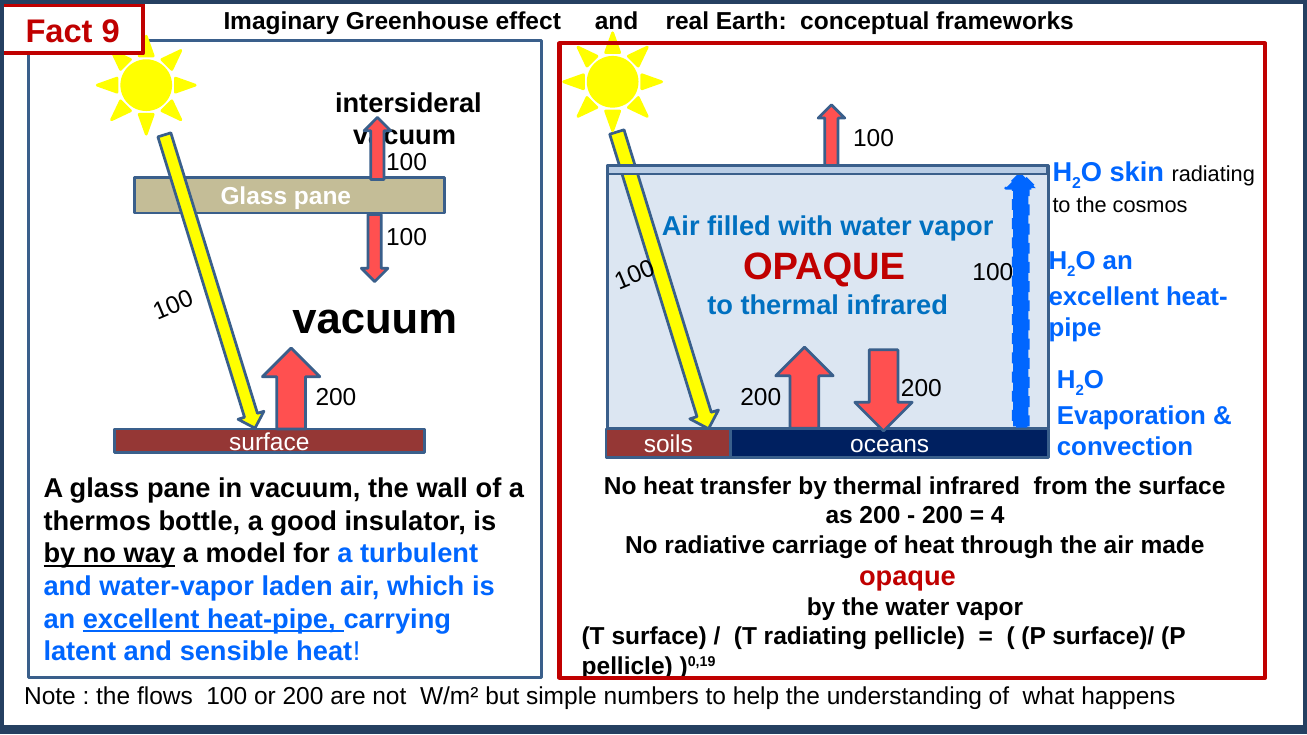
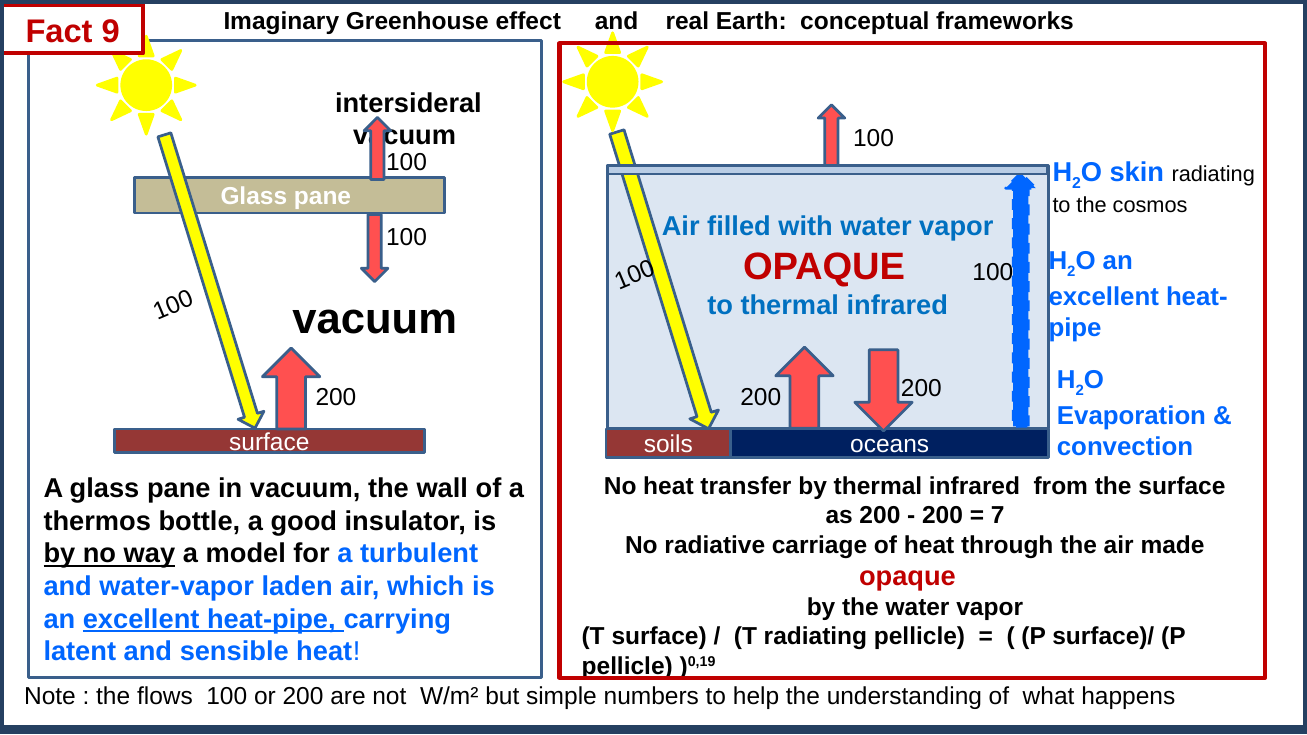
4: 4 -> 7 (998, 516)
